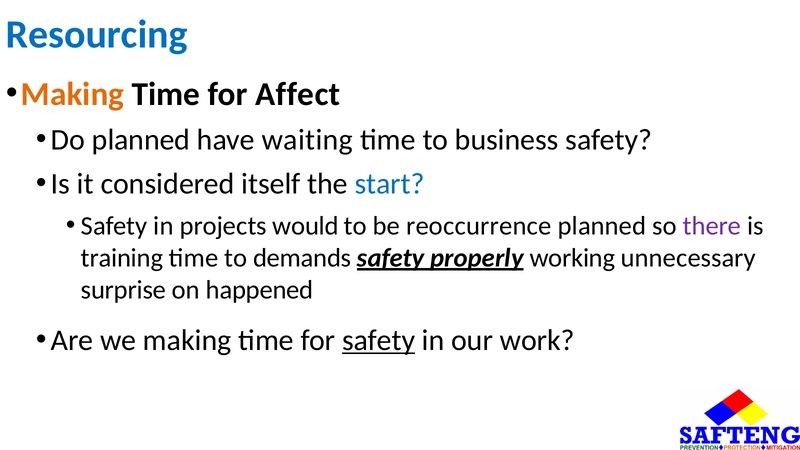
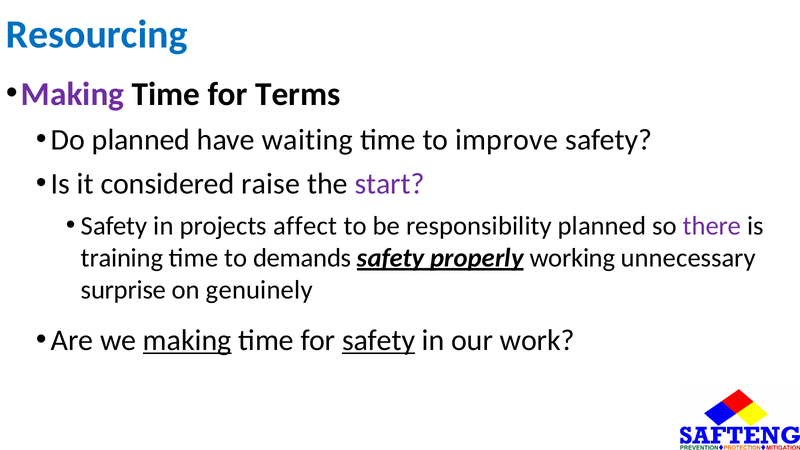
Making colour: orange -> purple (73, 94)
Affect: Affect -> Terms (298, 94)
business: business -> improve (507, 140)
itself: itself -> raise (271, 184)
start colour: blue -> purple (389, 184)
would: would -> affect (305, 226)
reoccurrence: reoccurrence -> responsibility (479, 226)
happened: happened -> genuinely (259, 290)
making underline: none -> present (187, 340)
